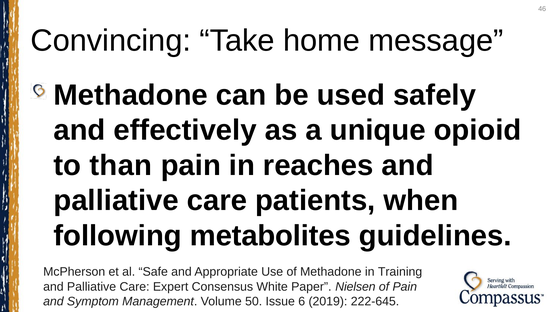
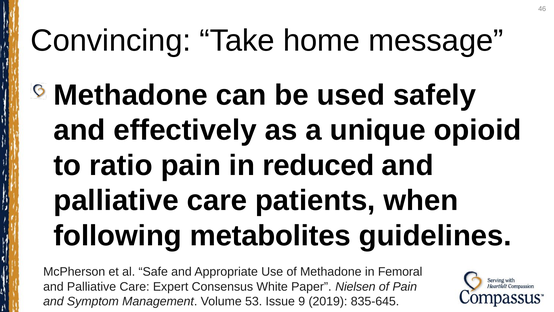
than: than -> ratio (121, 165)
reaches: reaches -> reduced (318, 165)
Training: Training -> Femoral (400, 272)
50: 50 -> 53 (254, 301)
6: 6 -> 9 (302, 301)
222-645: 222-645 -> 835-645 (375, 301)
